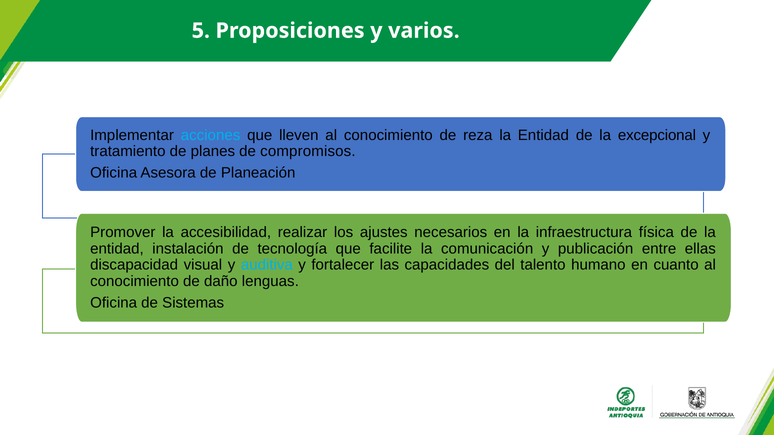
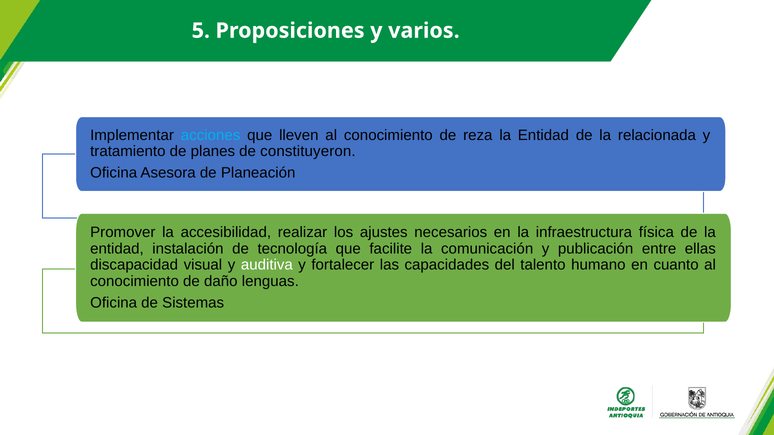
excepcional: excepcional -> relacionada (657, 135)
compromisos: compromisos -> constituyeron (308, 151)
auditiva colour: light blue -> white (267, 265)
